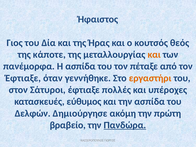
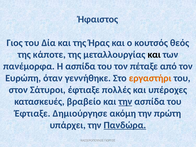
και colour: orange -> black (154, 55)
Έφτιαξε: Έφτιαξε -> Ευρώπη (23, 78)
εύθυμος: εύθυμος -> βραβείο (84, 102)
την underline: none -> present (125, 102)
Δελφών: Δελφών -> Έφτιαξε (33, 113)
βραβείο: βραβείο -> υπάρχει (68, 125)
